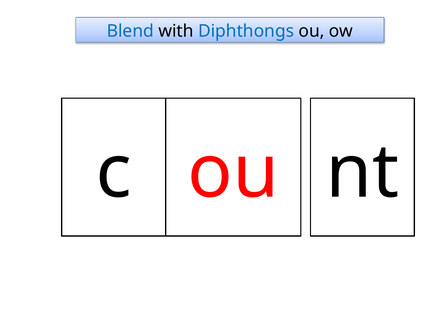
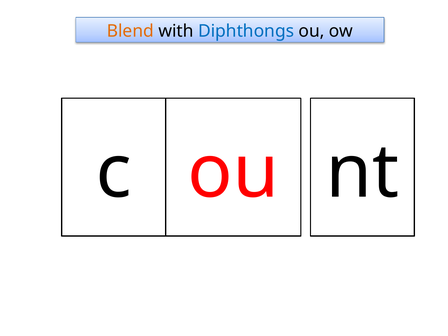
Blend colour: blue -> orange (130, 31)
